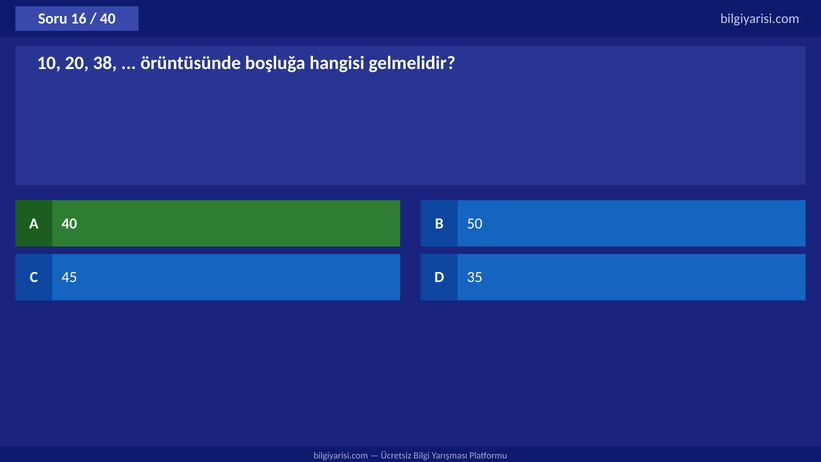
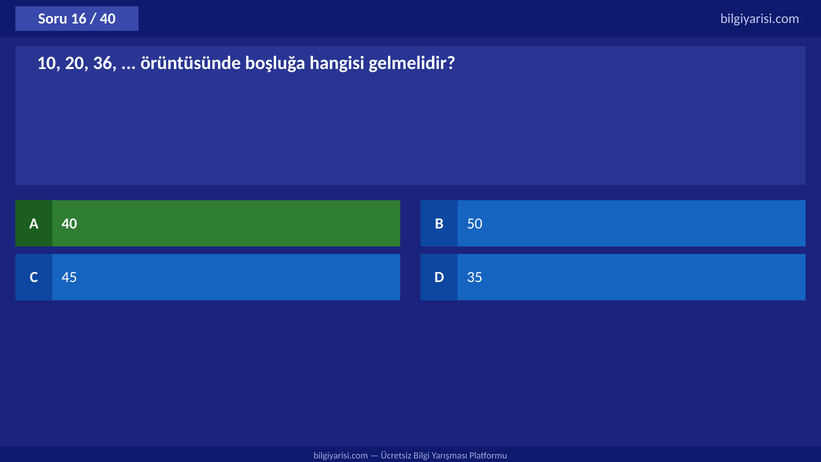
38: 38 -> 36 (105, 63)
